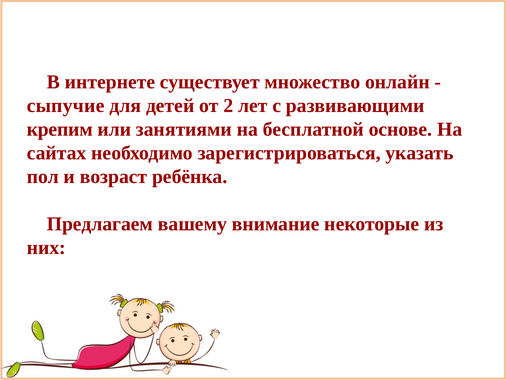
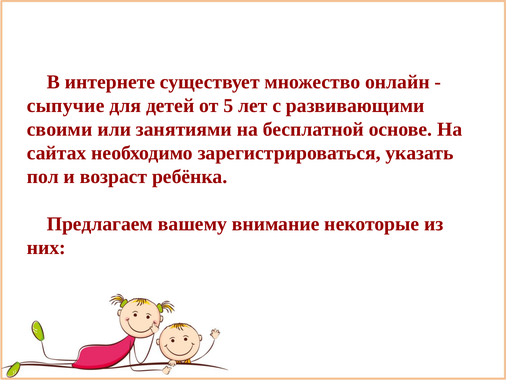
2: 2 -> 5 (228, 106)
крепим: крепим -> своими (60, 129)
